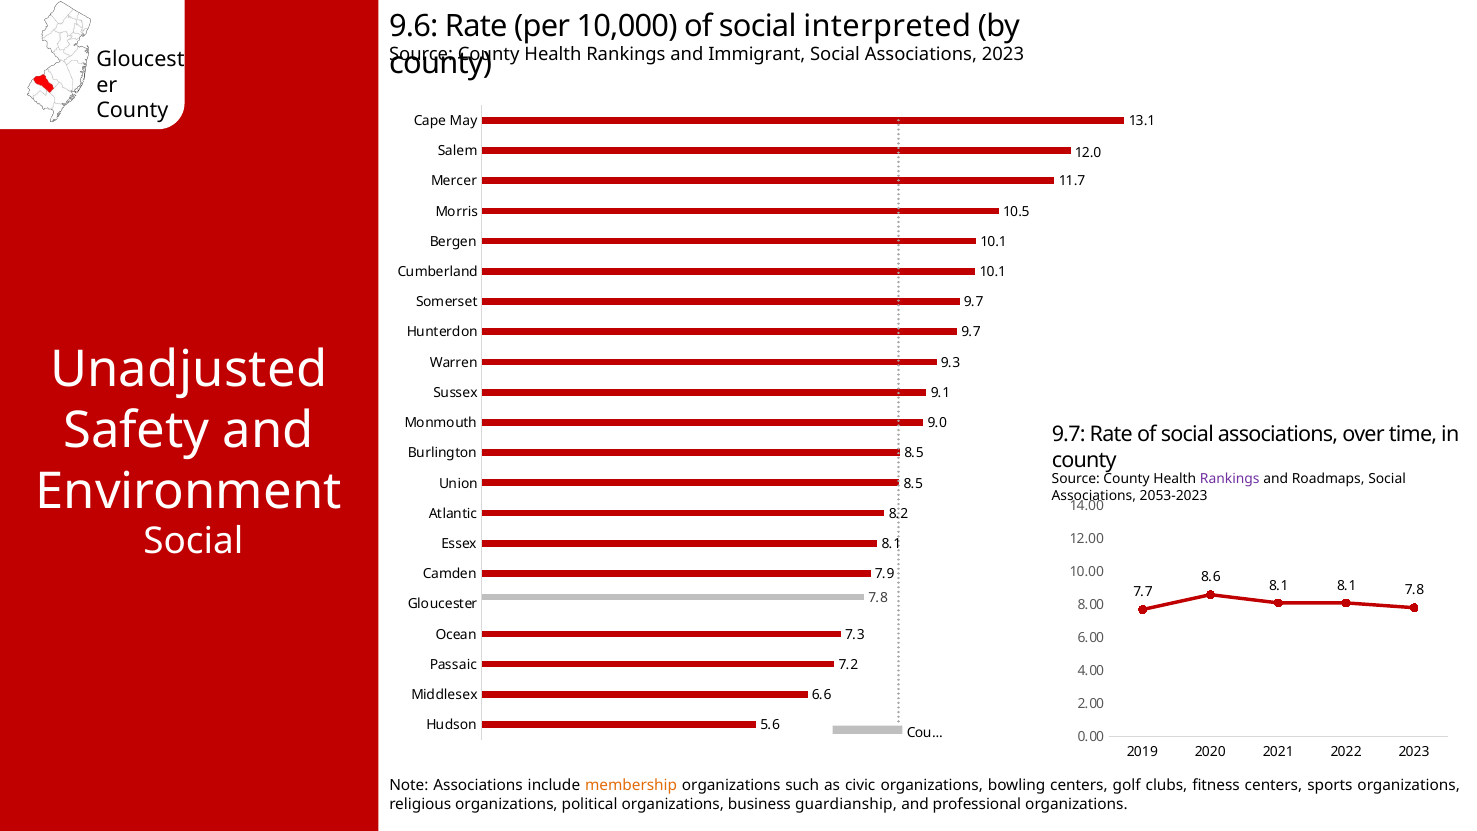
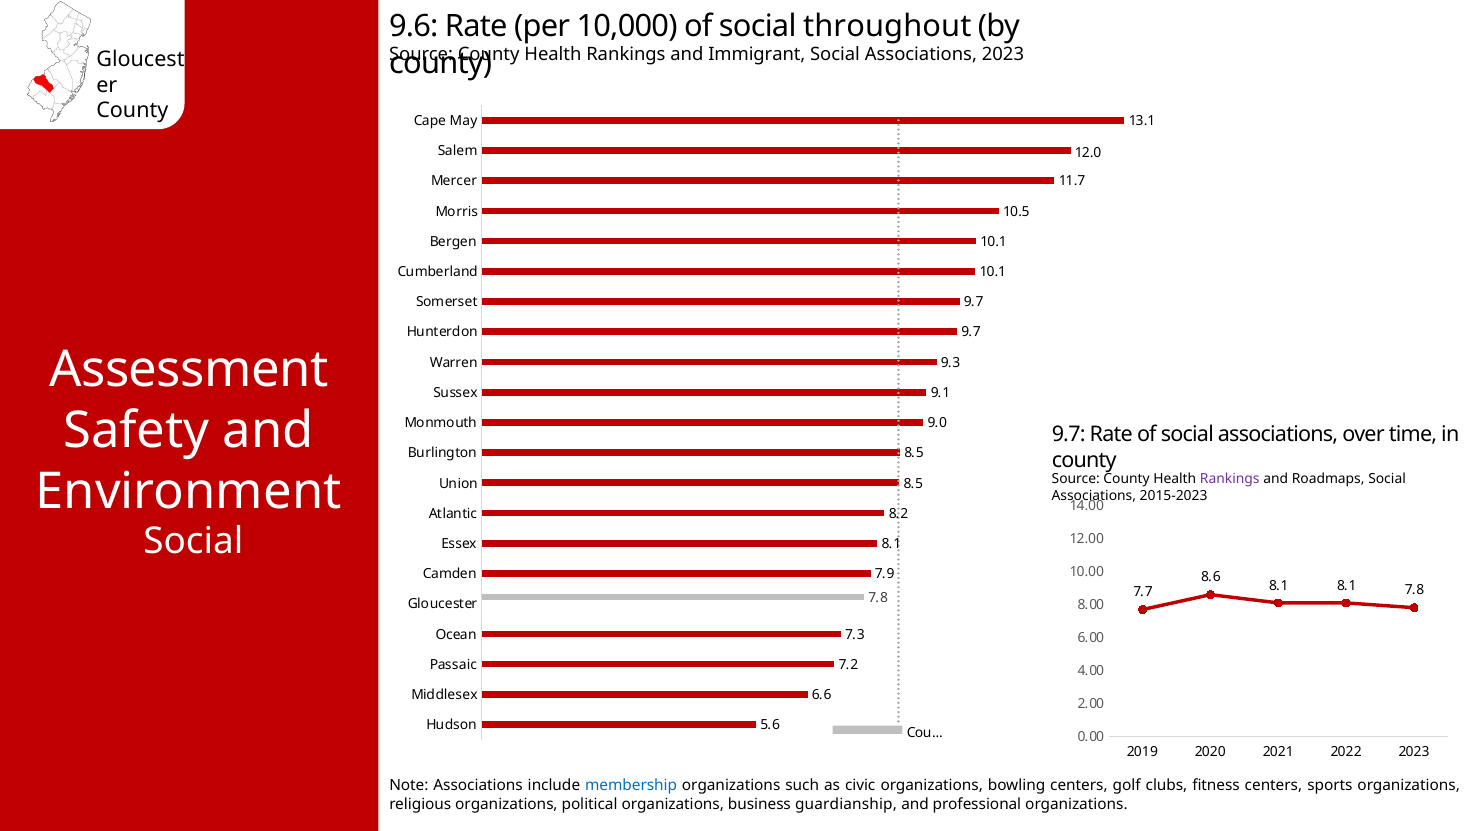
interpreted: interpreted -> throughout (887, 26)
Unadjusted: Unadjusted -> Assessment (189, 370)
2053-2023: 2053-2023 -> 2015-2023 (1174, 496)
membership colour: orange -> blue (631, 786)
